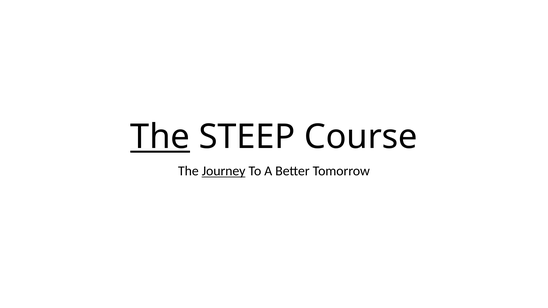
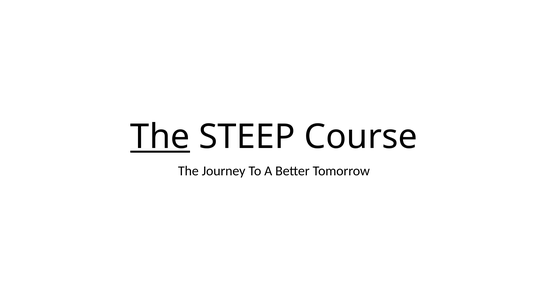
Journey underline: present -> none (224, 171)
